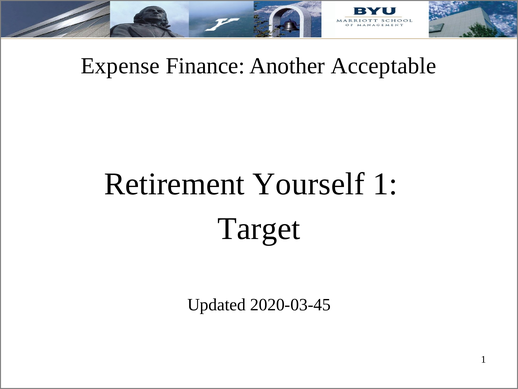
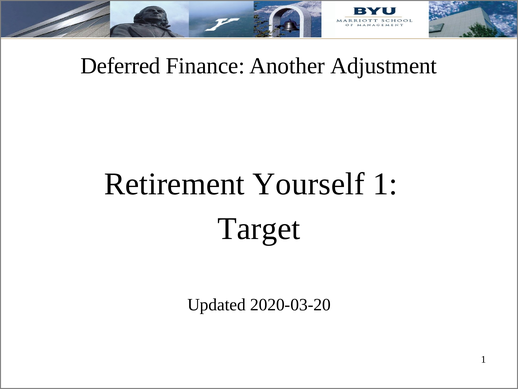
Expense: Expense -> Deferred (120, 66)
Acceptable: Acceptable -> Adjustment (384, 66)
2020-03-45: 2020-03-45 -> 2020-03-20 (290, 304)
